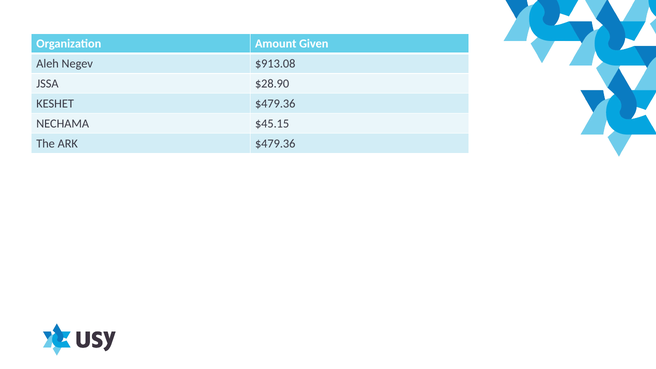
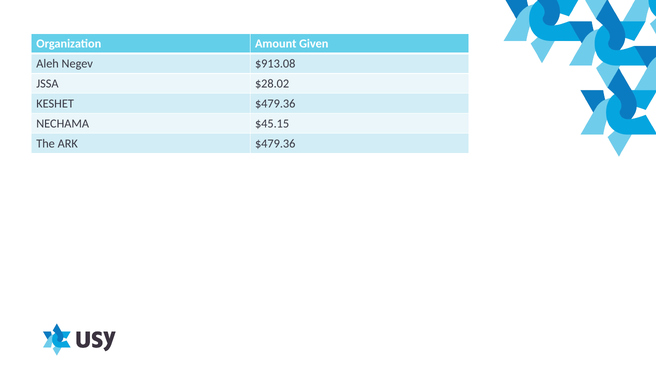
$28.90: $28.90 -> $28.02 (272, 84)
